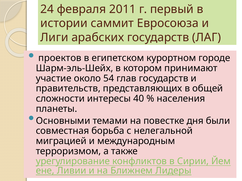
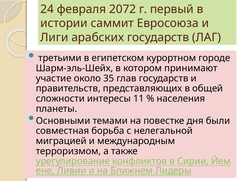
2011: 2011 -> 2072 (123, 9)
проектов: проектов -> третьими (60, 58)
54: 54 -> 35 (109, 79)
40: 40 -> 11 (139, 99)
